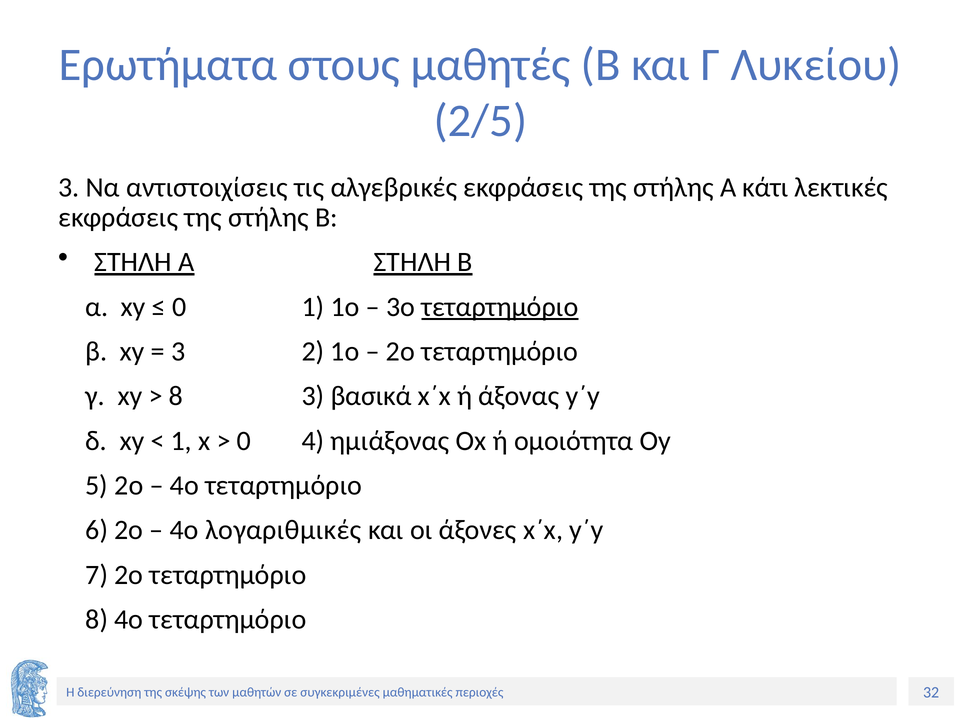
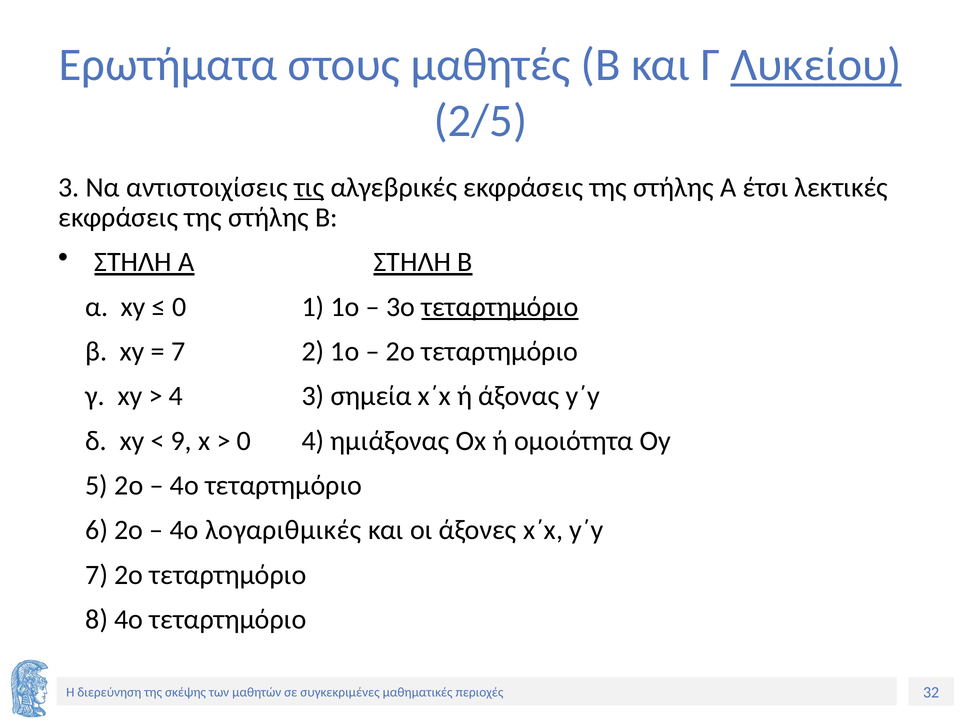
Λυκείου underline: none -> present (816, 65)
τις underline: none -> present (309, 187)
κάτι: κάτι -> έτσι (765, 187)
3: 3 -> 7 (178, 351)
8: 8 -> 4 (176, 396)
βασικά: βασικά -> σημεία (371, 396)
1: 1 -> 9 (181, 441)
